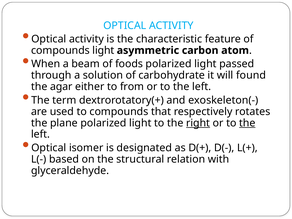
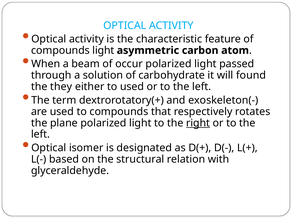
foods: foods -> occur (129, 64)
agar: agar -> they (61, 87)
to from: from -> used (132, 87)
the underline: present -> none (247, 123)
